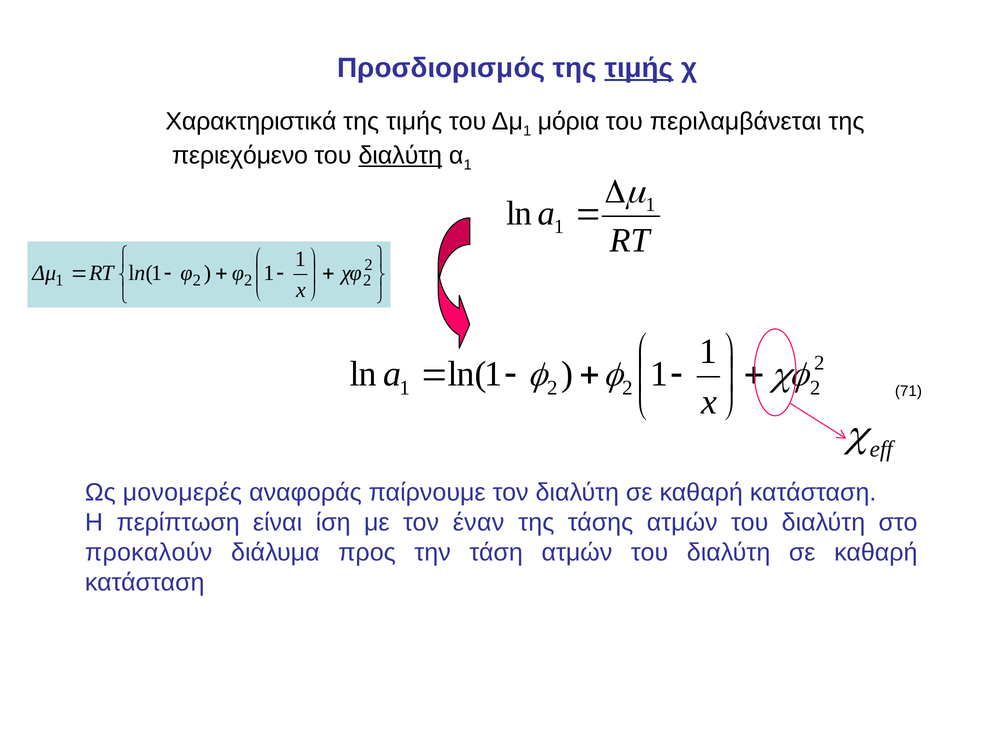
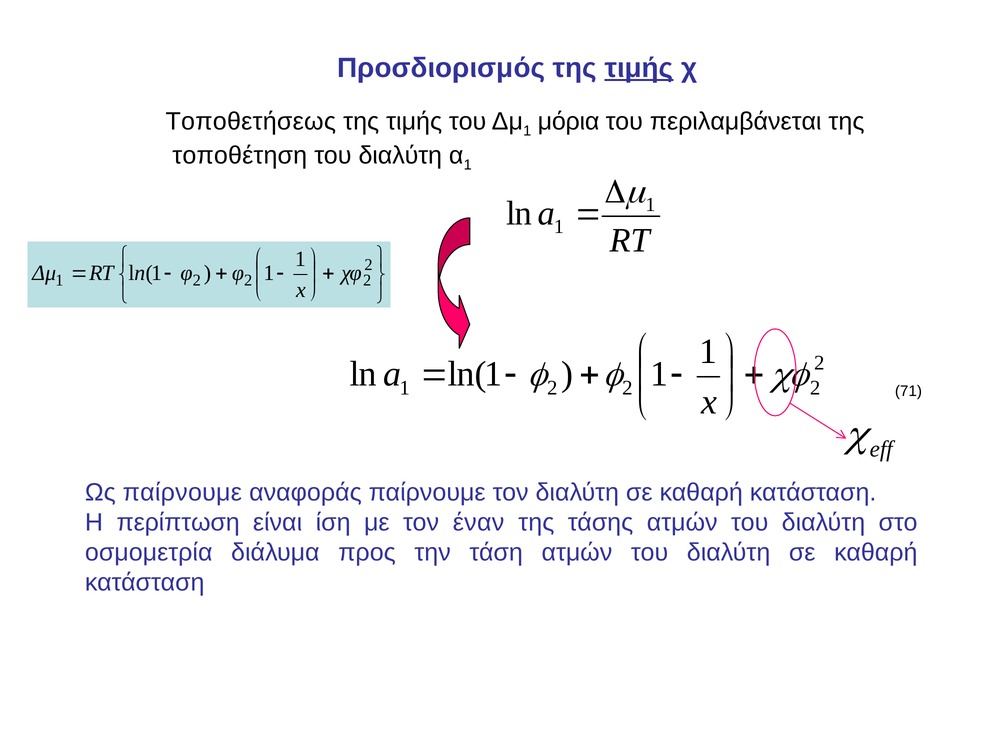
Χαρακτηριστικά: Χαρακτηριστικά -> Τοποθετήσεως (251, 121)
περιεχόμενο: περιεχόμενο -> τοποθέτηση (240, 155)
διαλύτη underline: present -> none (400, 155)
Ως μονομερές: μονομερές -> παίρνουμε (182, 493)
προκαλούν: προκαλούν -> οσμομετρία (149, 553)
